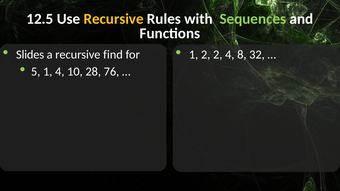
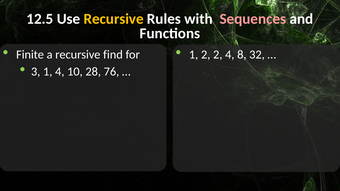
Sequences colour: light green -> pink (253, 19)
Slides: Slides -> Finite (30, 55)
5: 5 -> 3 (36, 72)
